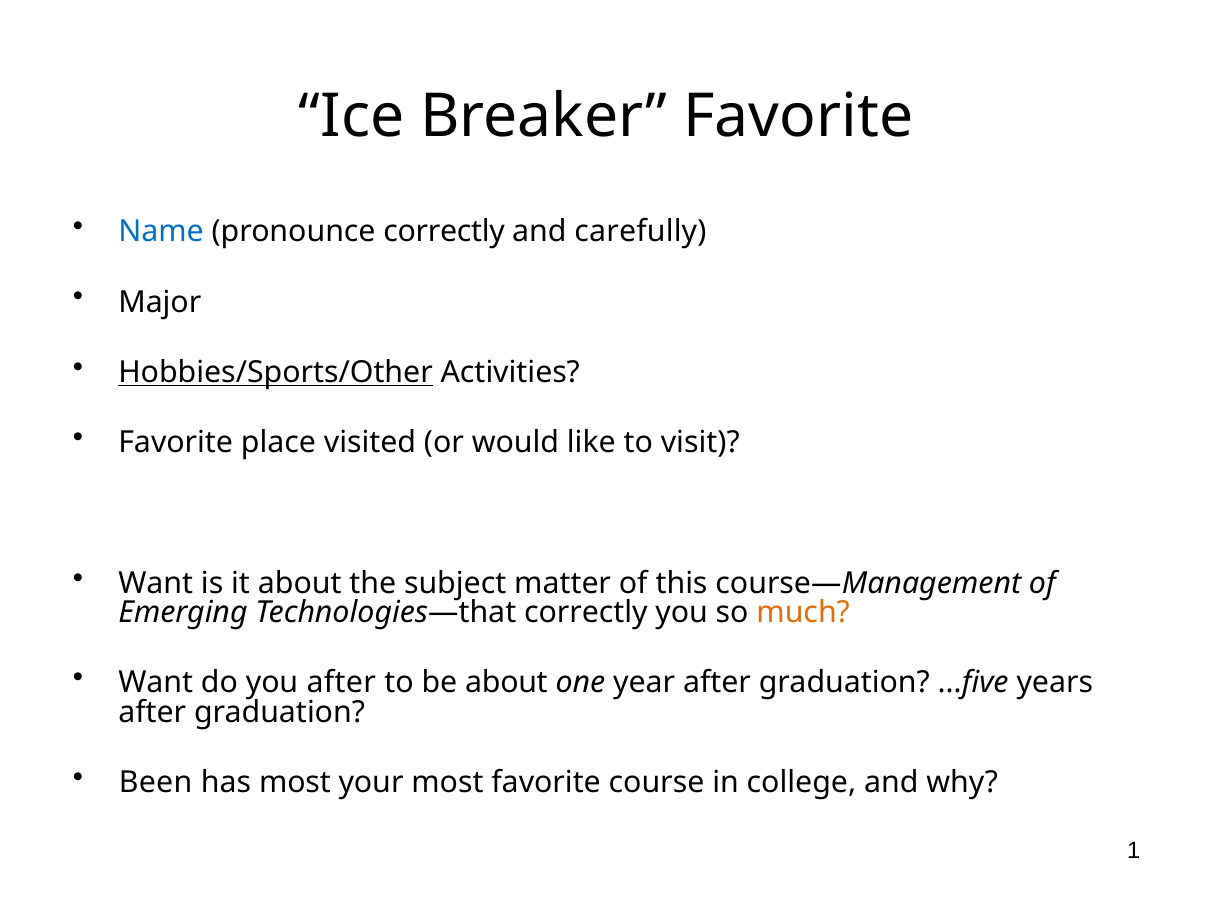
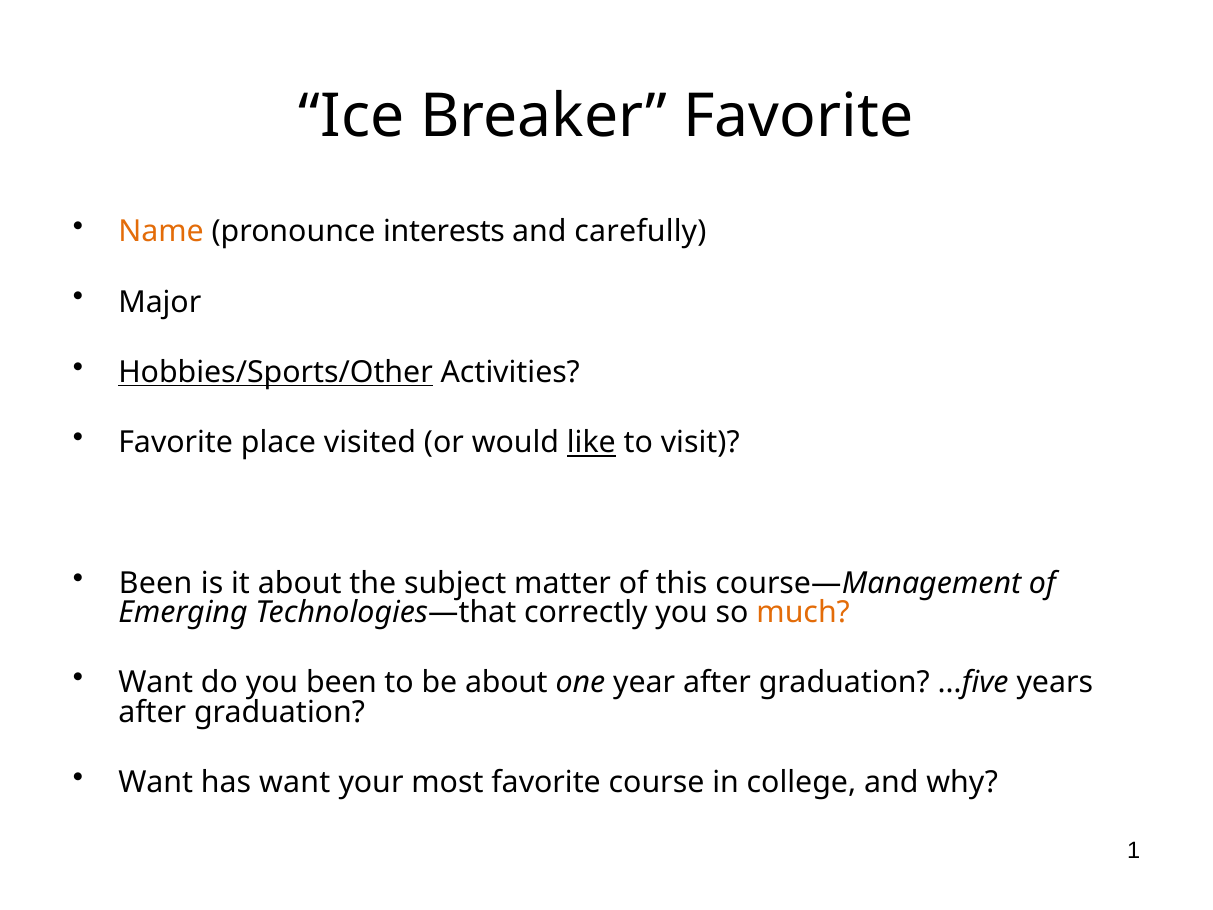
Name colour: blue -> orange (161, 232)
pronounce correctly: correctly -> interests (444, 232)
like underline: none -> present (591, 443)
Want: Want -> Been (156, 583)
you after: after -> been (342, 683)
Been: Been -> Want (156, 782)
has most: most -> want (295, 782)
